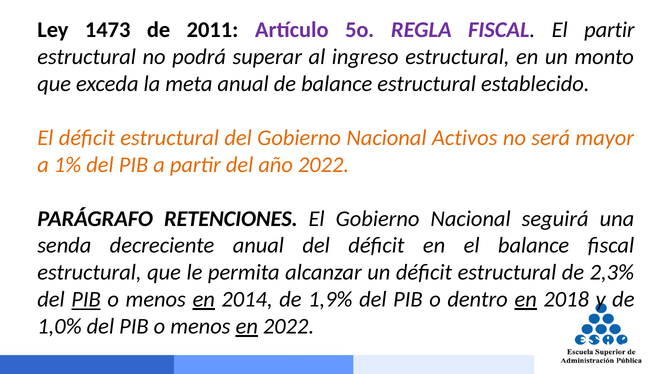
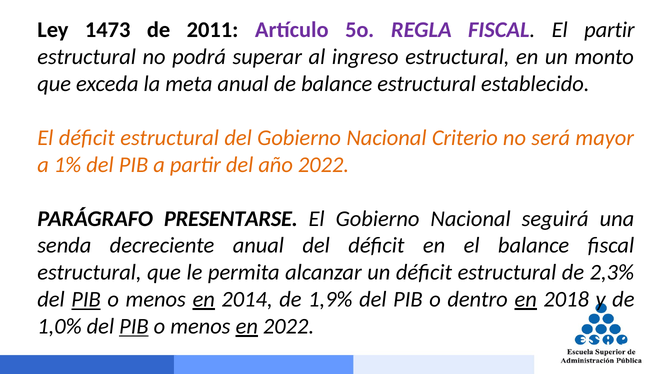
Activos: Activos -> Criterio (465, 138)
RETENCIONES: RETENCIONES -> PRESENTARSE (231, 219)
PIB underline: none -> present (134, 326)
